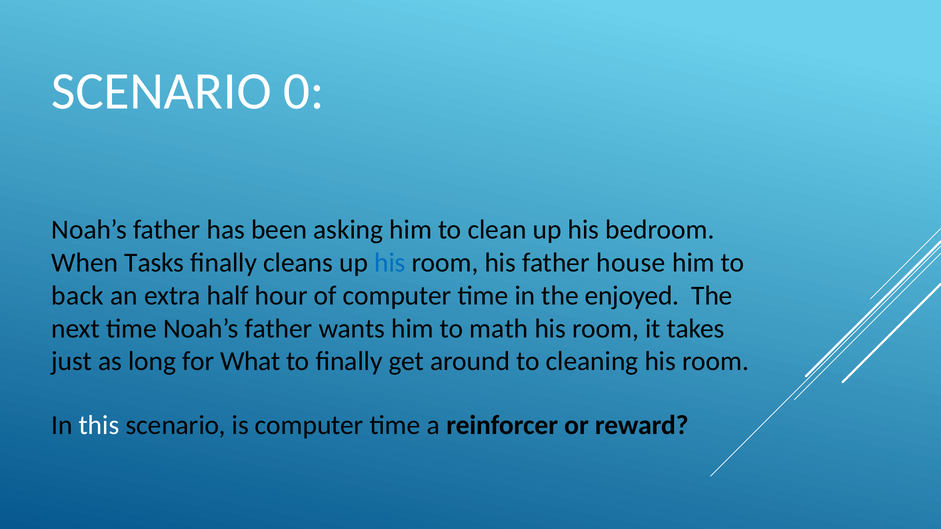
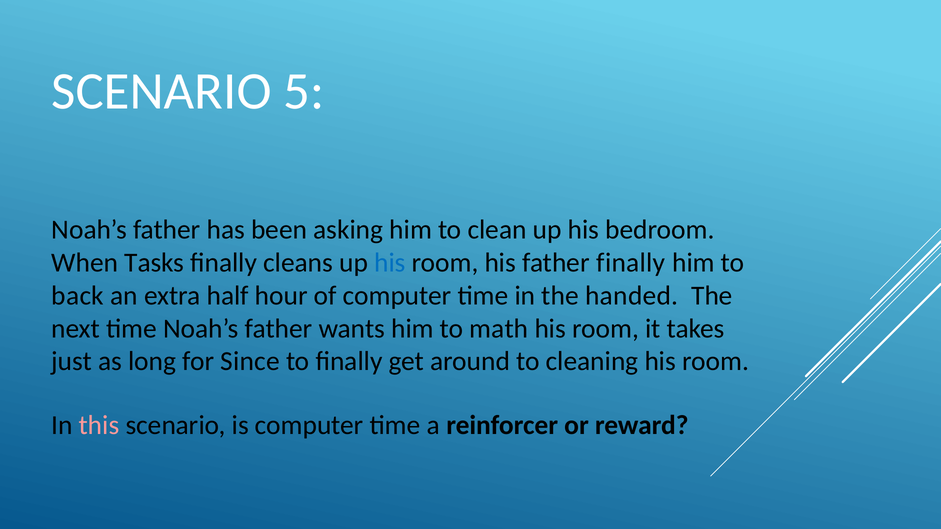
0: 0 -> 5 (304, 91)
father house: house -> finally (631, 263)
enjoyed: enjoyed -> handed (632, 296)
What: What -> Since (250, 362)
this colour: white -> pink (99, 425)
